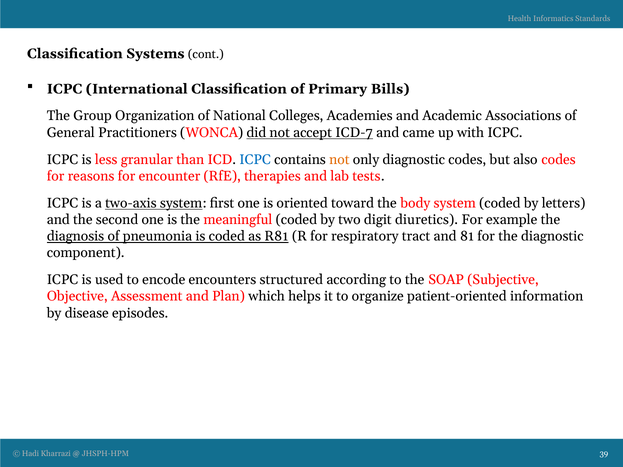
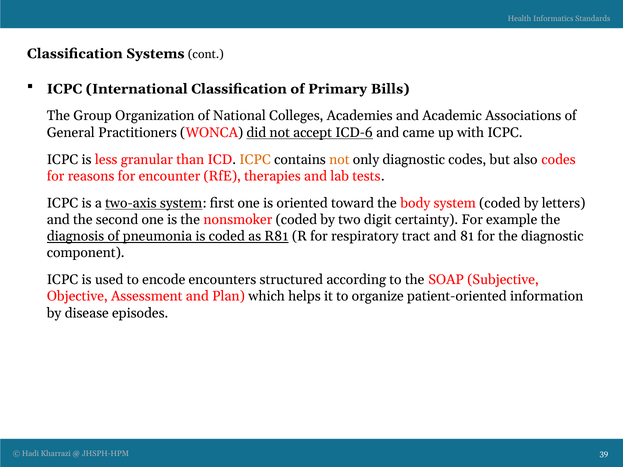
ICD-7: ICD-7 -> ICD-6 (354, 133)
ICPC colour: blue -> orange (255, 160)
meaningful: meaningful -> nonsmoker (238, 220)
diuretics: diuretics -> certainty (427, 220)
